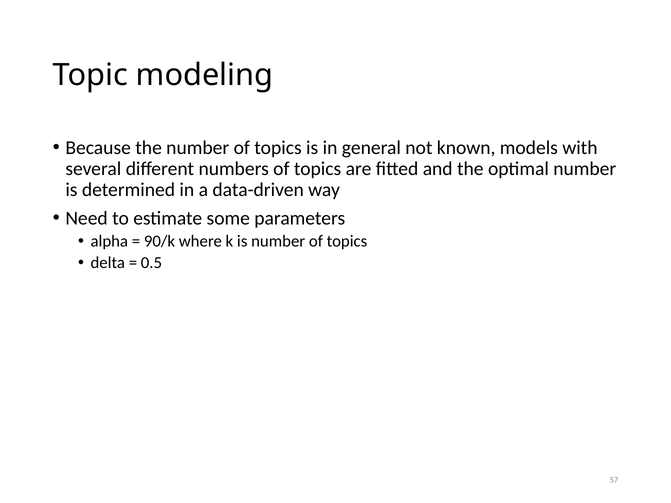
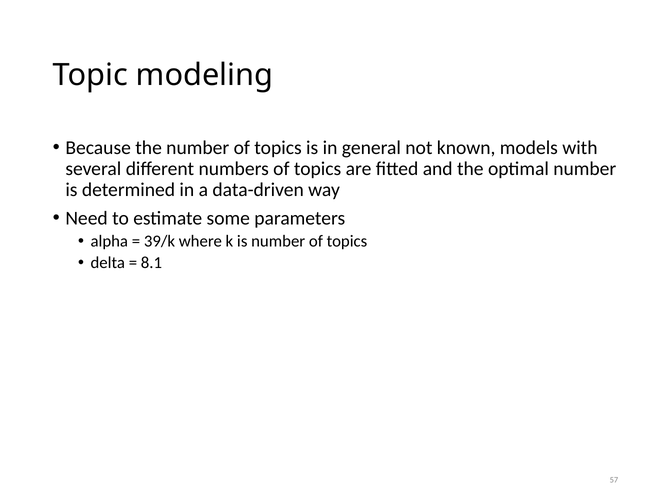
90/k: 90/k -> 39/k (159, 241)
0.5: 0.5 -> 8.1 (151, 263)
